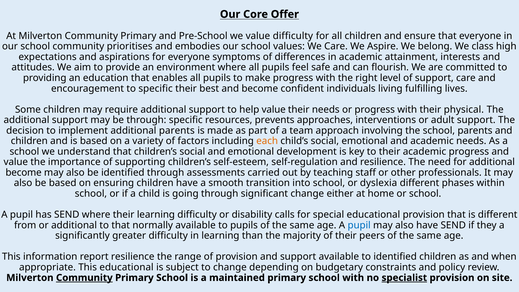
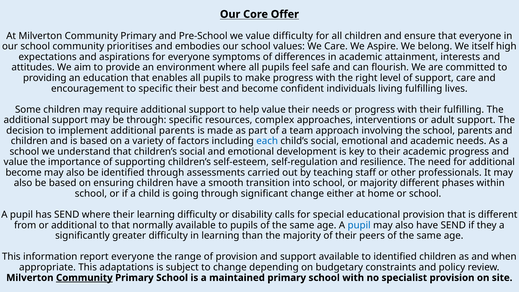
class: class -> itself (483, 46)
their physical: physical -> fulfilling (464, 109)
prevents: prevents -> complex (275, 120)
each colour: orange -> blue (267, 141)
or dyslexia: dyslexia -> majority (379, 183)
report resilience: resilience -> everyone (133, 257)
This educational: educational -> adaptations (127, 267)
specialist underline: present -> none (404, 278)
